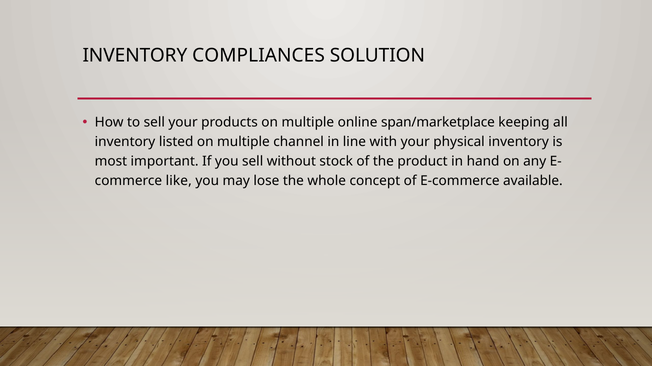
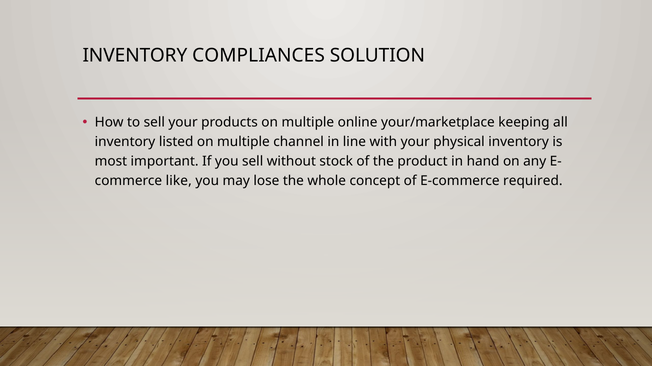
span/marketplace: span/marketplace -> your/marketplace (438, 123)
available: available -> required (533, 181)
